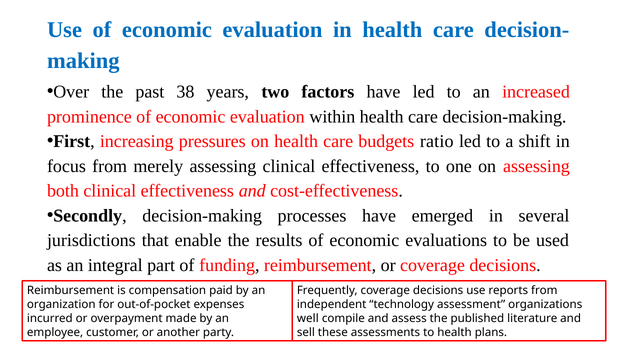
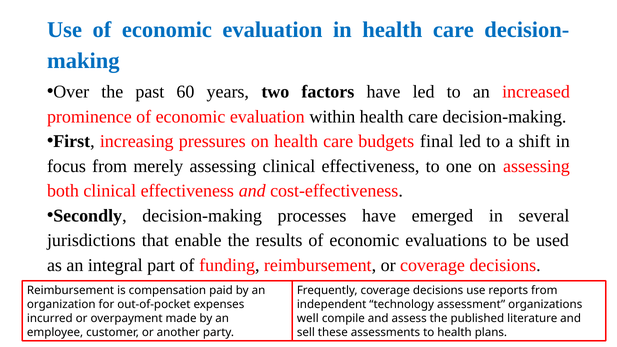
38: 38 -> 60 (185, 92)
ratio: ratio -> final (437, 141)
